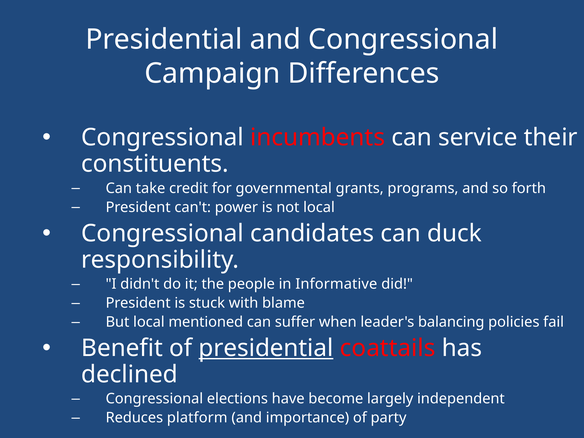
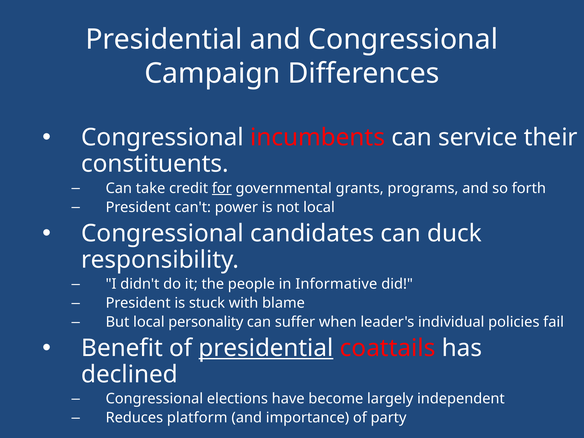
for underline: none -> present (222, 188)
mentioned: mentioned -> personality (206, 322)
balancing: balancing -> individual (451, 322)
